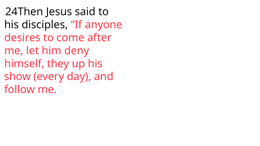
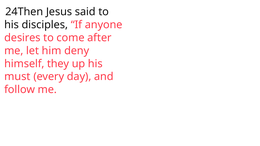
show: show -> must (17, 77)
